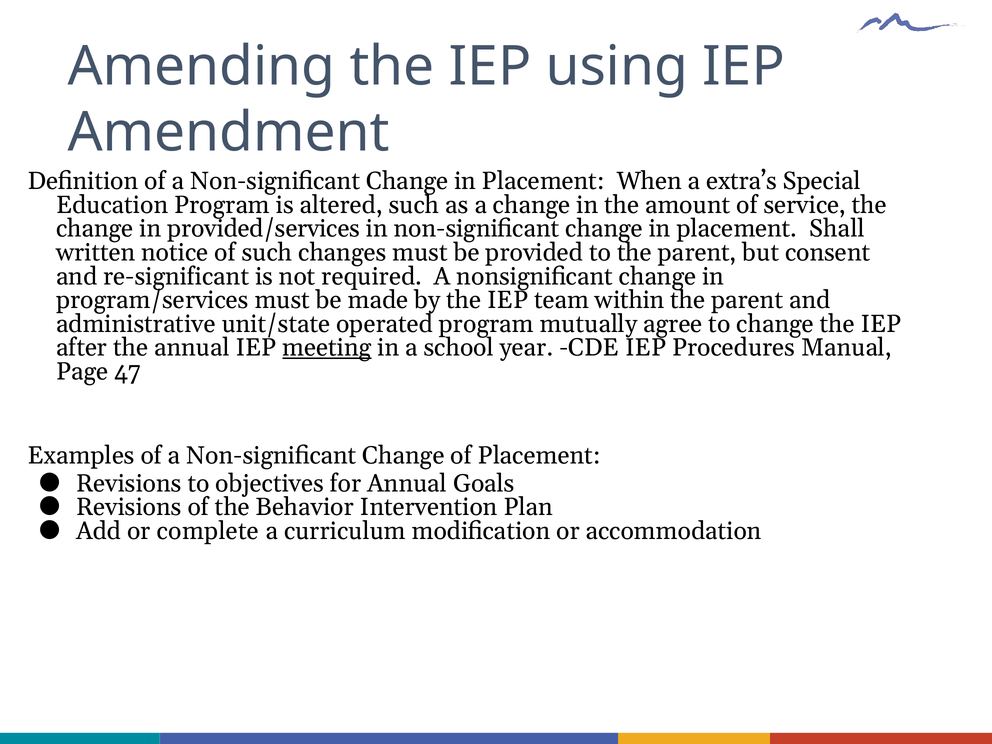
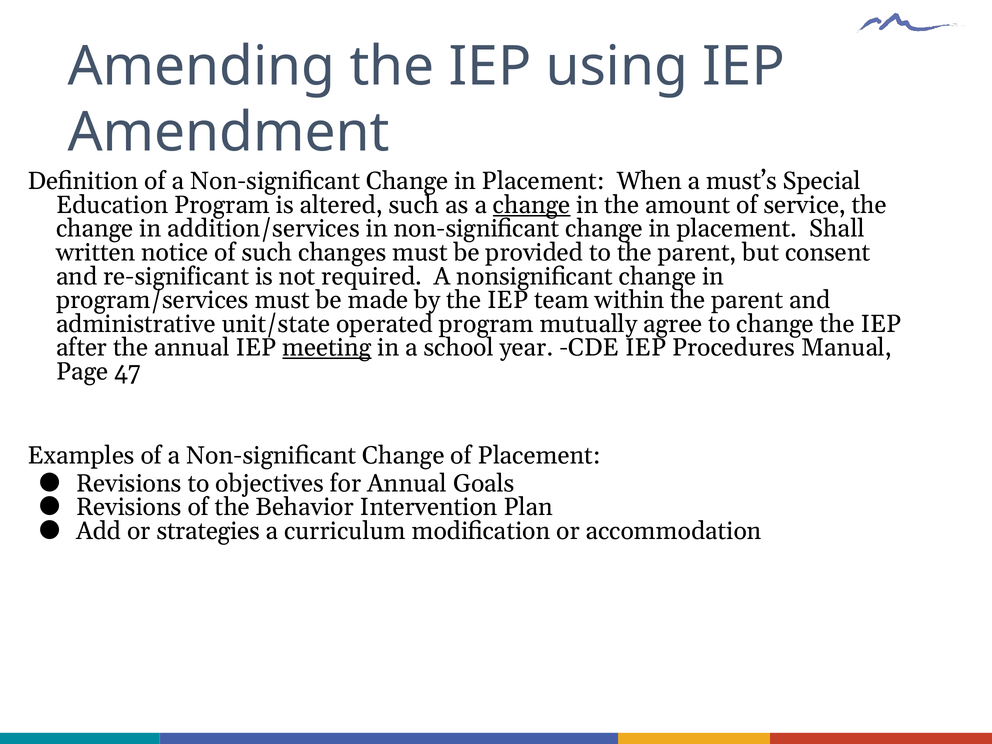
extra’s: extra’s -> must’s (742, 181)
change underline: none -> present (532, 205)
provided/services: provided/services -> addition/services (264, 229)
complete: complete -> strategies (208, 531)
